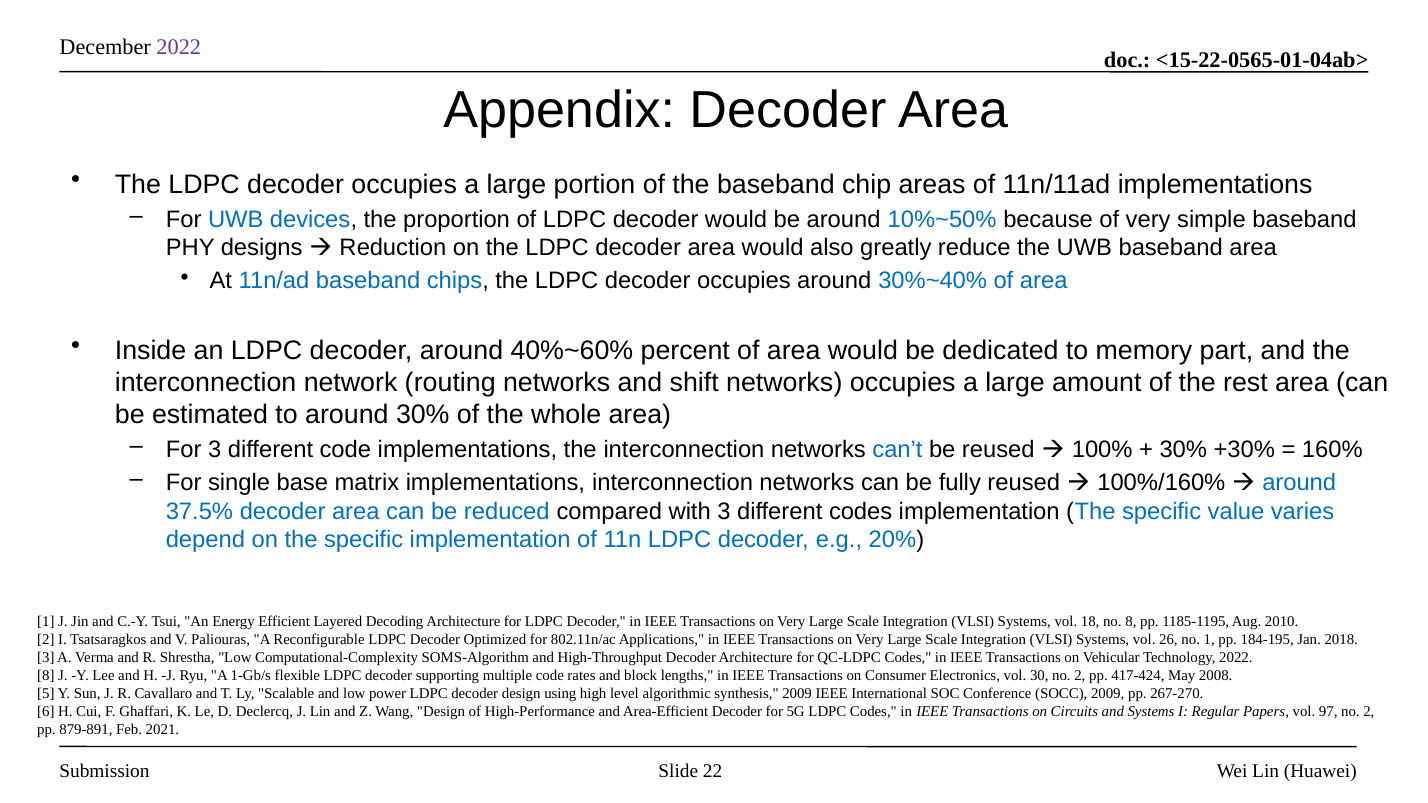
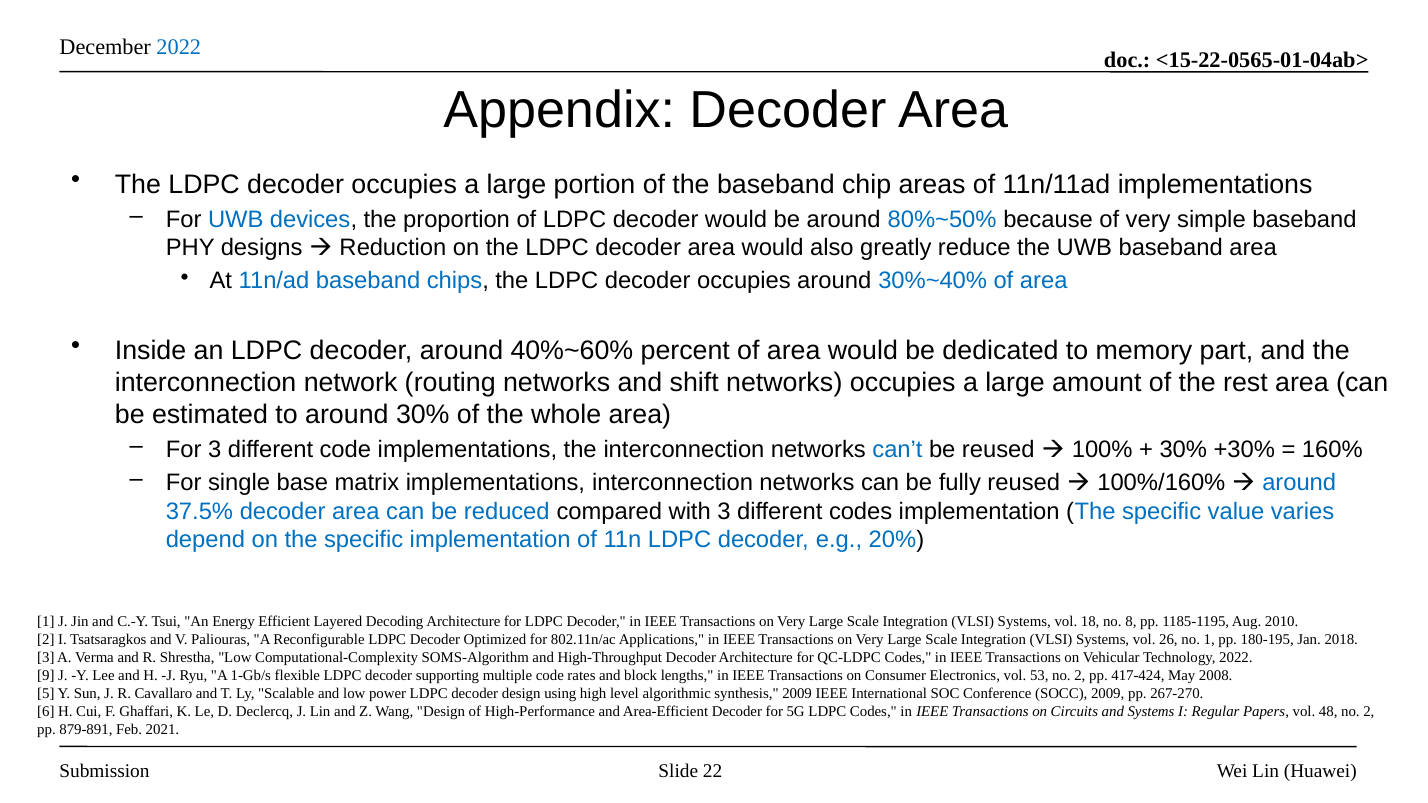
2022 colour: purple -> blue (179, 48)
10%~50%: 10%~50% -> 80%~50% (942, 219)
184-195: 184-195 -> 180-195 (1267, 640)
8: 8 -> 9 (46, 676)
30: 30 -> 53 (1039, 676)
97: 97 -> 48 (1328, 712)
